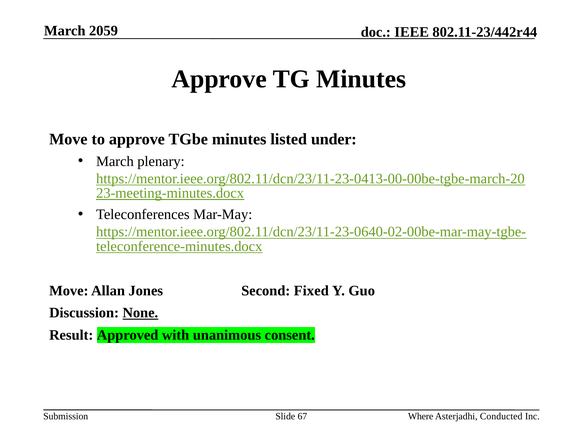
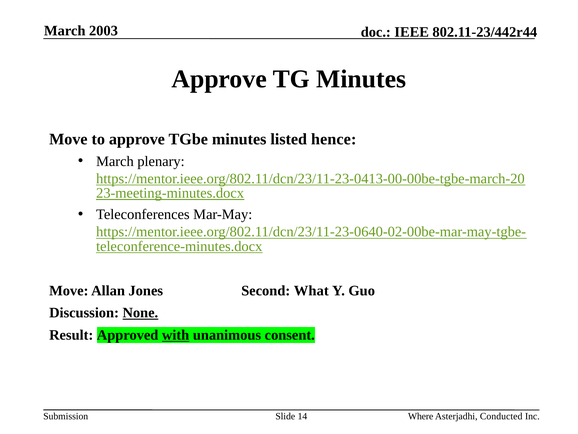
2059: 2059 -> 2003 (103, 31)
under: under -> hence (334, 139)
Fixed: Fixed -> What (311, 290)
with underline: none -> present (176, 335)
67: 67 -> 14 (302, 416)
